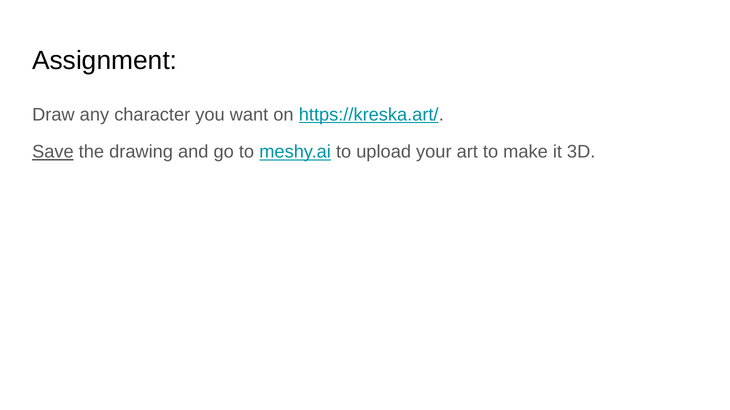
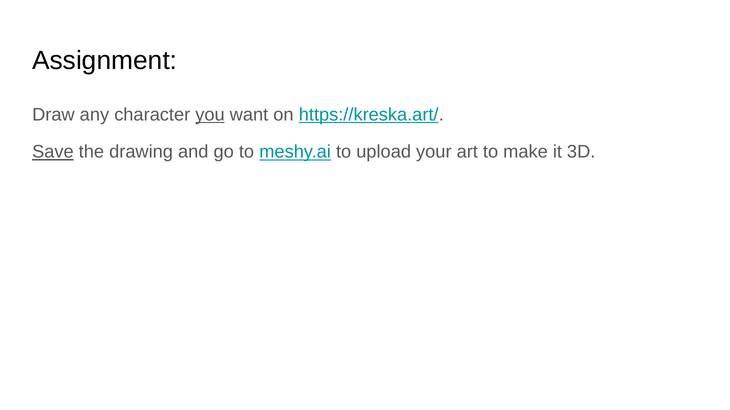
you underline: none -> present (210, 115)
